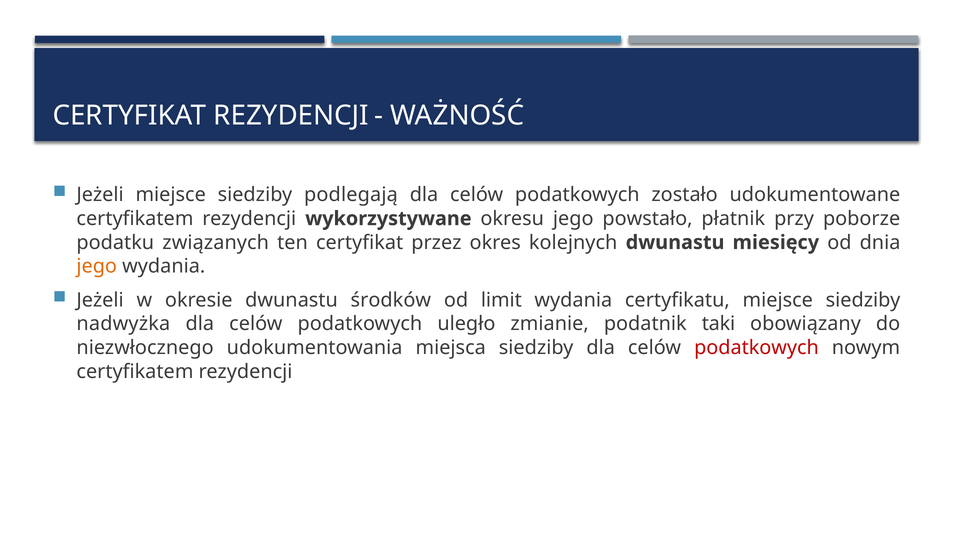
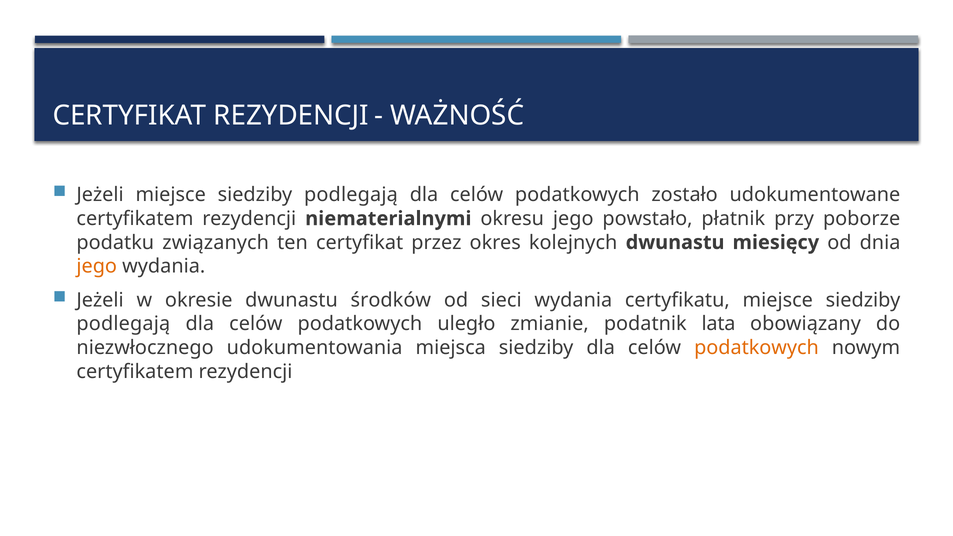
wykorzystywane: wykorzystywane -> niematerialnymi (388, 219)
limit: limit -> sieci (501, 300)
nadwyżka: nadwyżka -> podlegają (123, 324)
taki: taki -> lata (719, 324)
podatkowych colour: red -> orange (757, 348)
